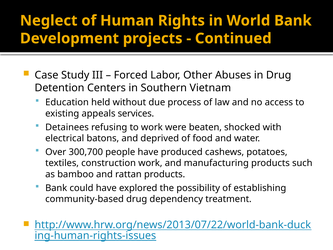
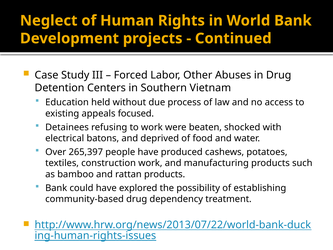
services: services -> focused (136, 113)
300,700: 300,700 -> 265,397 (86, 152)
